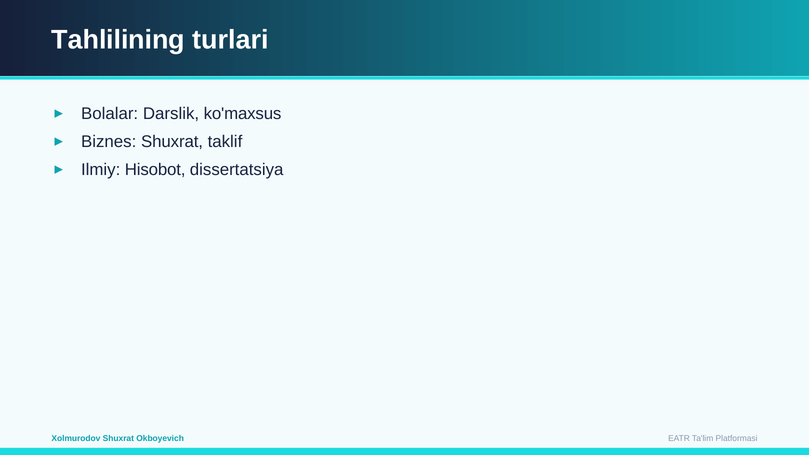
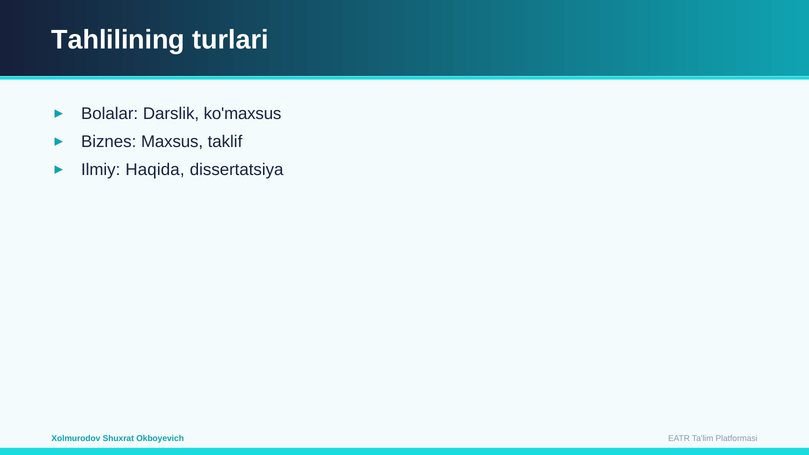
Biznes Shuxrat: Shuxrat -> Maxsus (172, 142)
Hisobot: Hisobot -> Haqida (155, 170)
